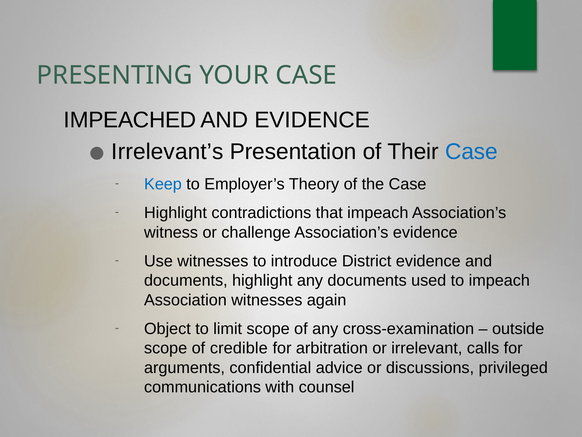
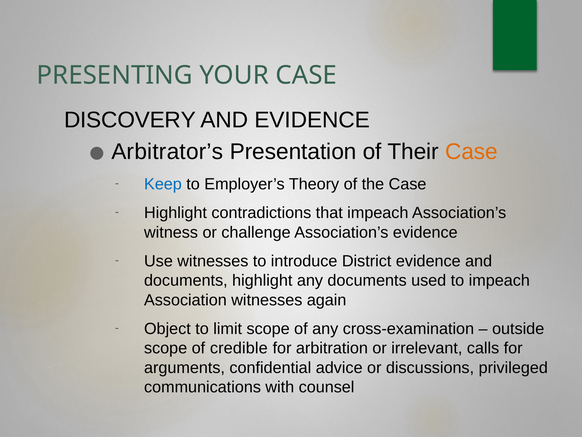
IMPEACHED: IMPEACHED -> DISCOVERY (130, 120)
Irrelevant’s: Irrelevant’s -> Arbitrator’s (167, 152)
Case colour: blue -> orange (471, 152)
